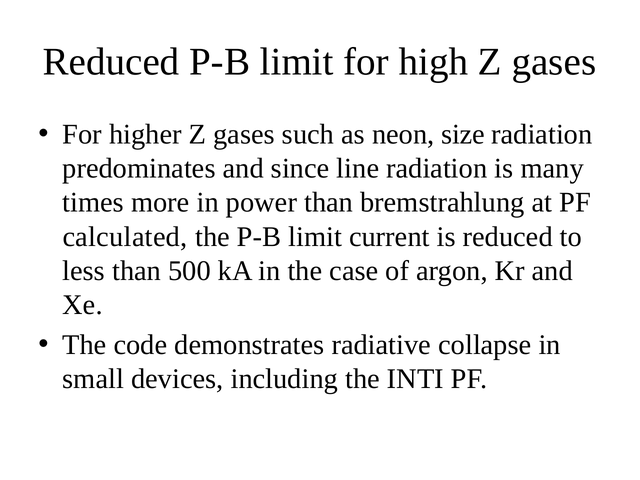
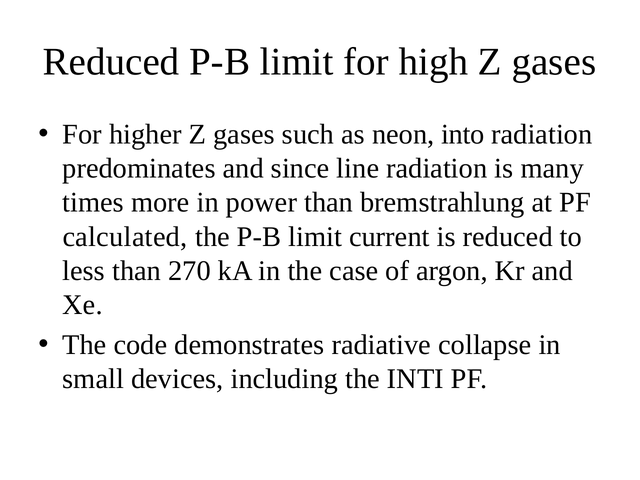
size: size -> into (463, 134)
500: 500 -> 270 (190, 271)
